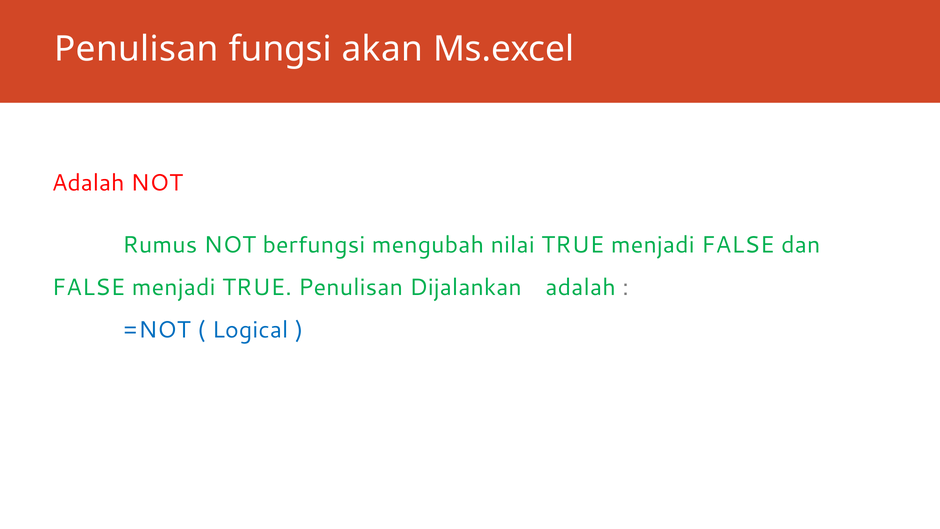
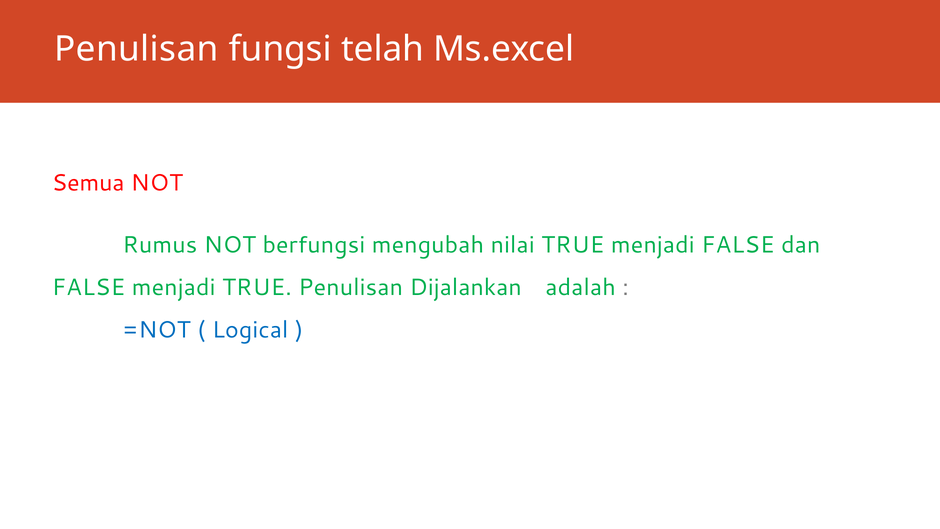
akan: akan -> telah (383, 49)
Adalah: Adalah -> Semua (88, 183)
